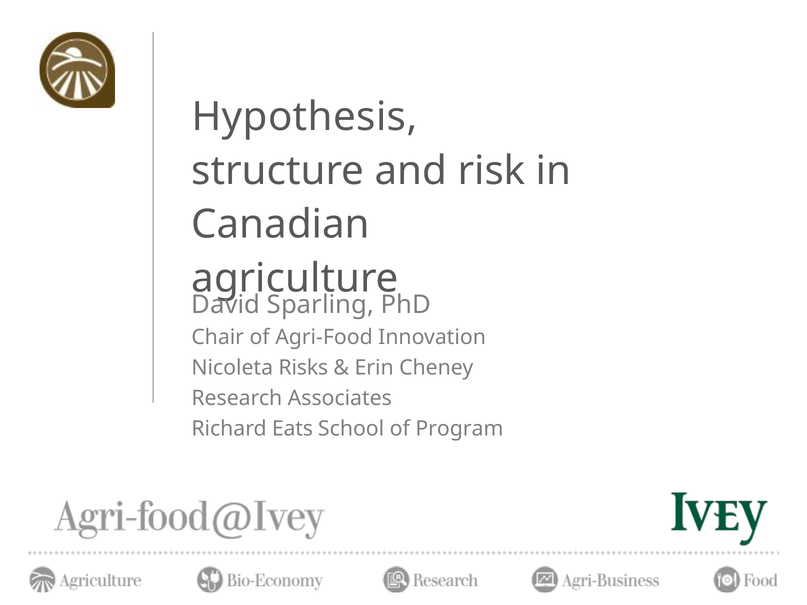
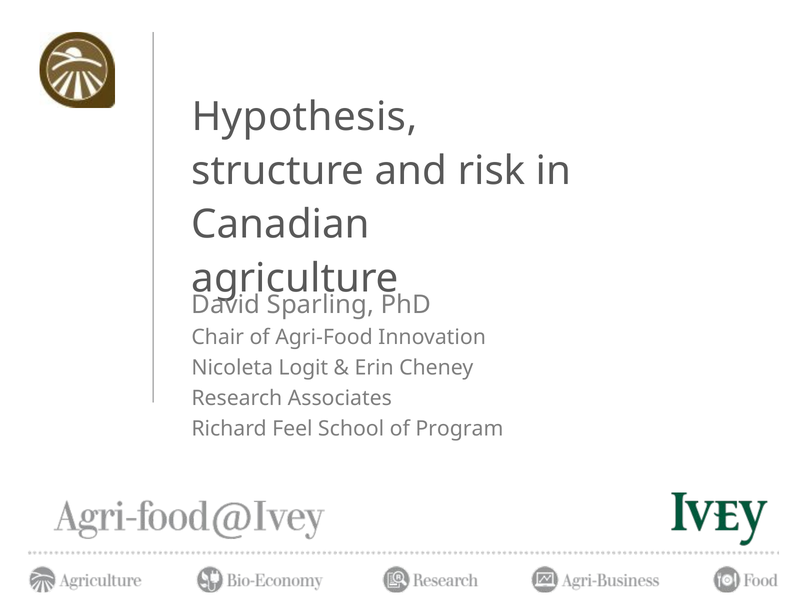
Risks: Risks -> Logit (303, 368)
Eats: Eats -> Feel (292, 429)
